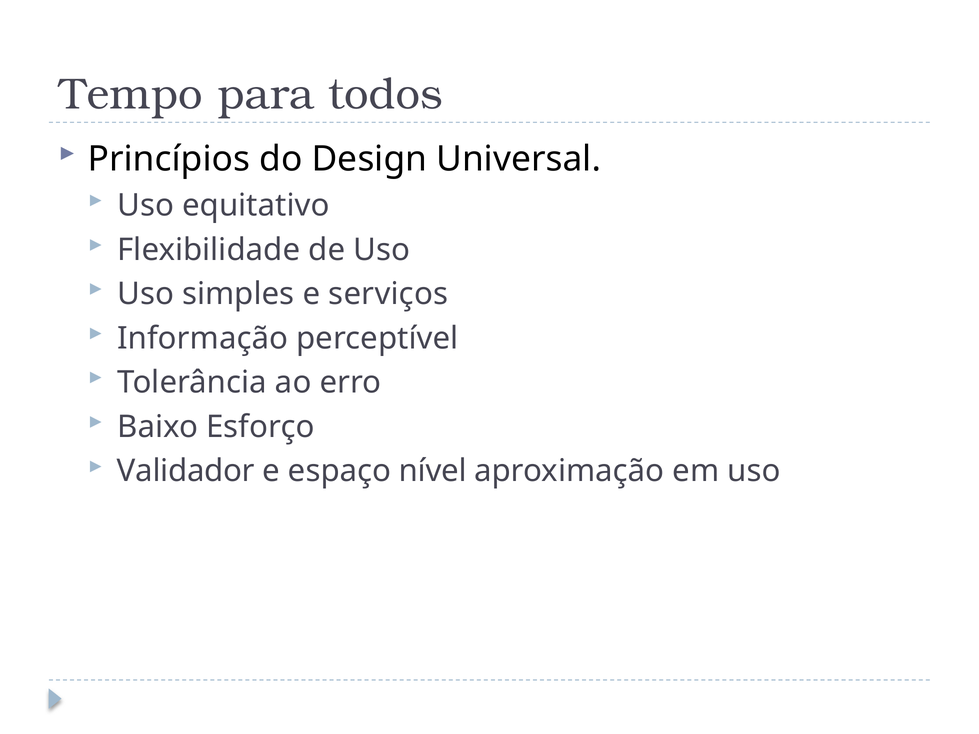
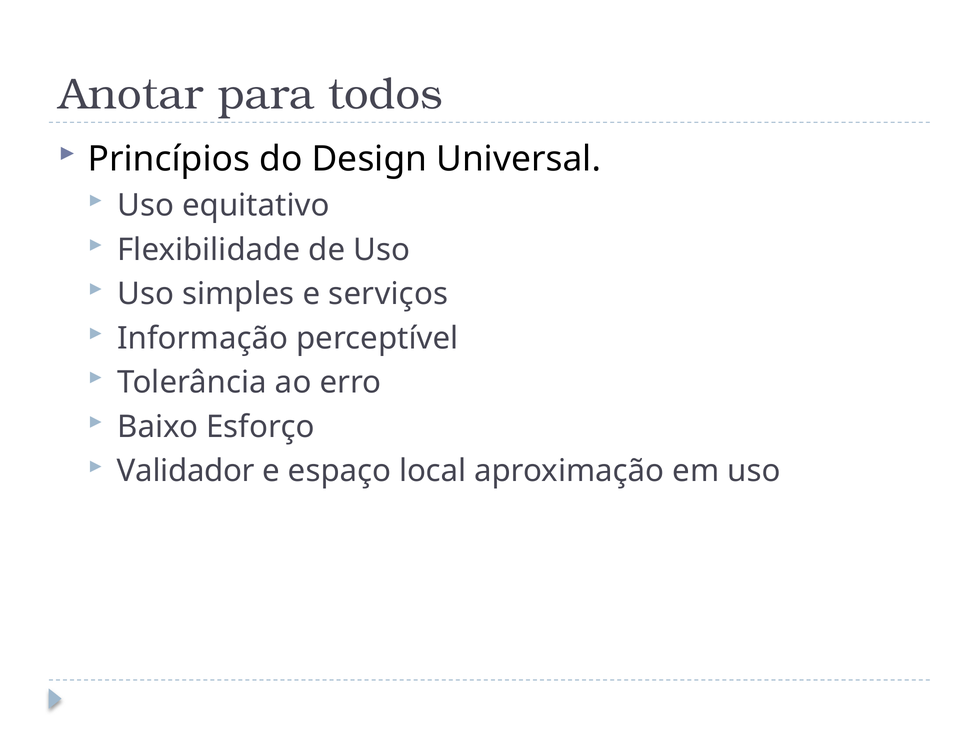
Tempo: Tempo -> Anotar (131, 94)
nível: nível -> local (433, 471)
